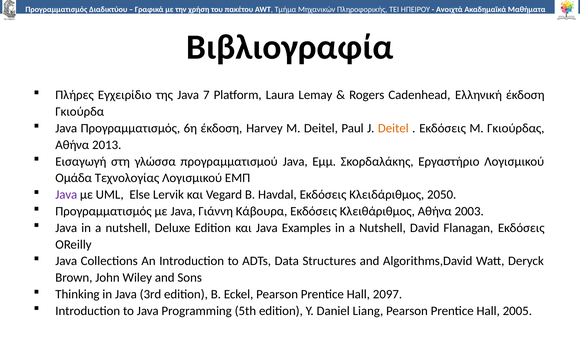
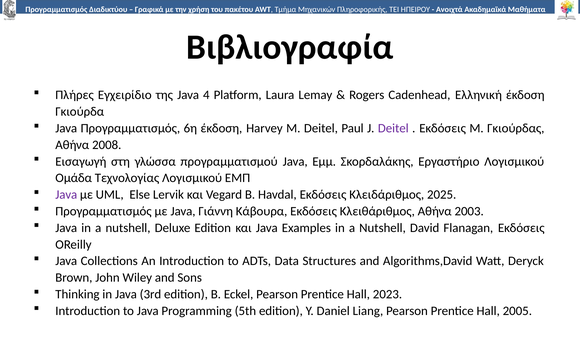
7: 7 -> 4 (206, 95)
Deitel colour: orange -> purple (393, 128)
2013: 2013 -> 2008 (107, 145)
2050: 2050 -> 2025 (442, 195)
2097: 2097 -> 2023 (387, 295)
